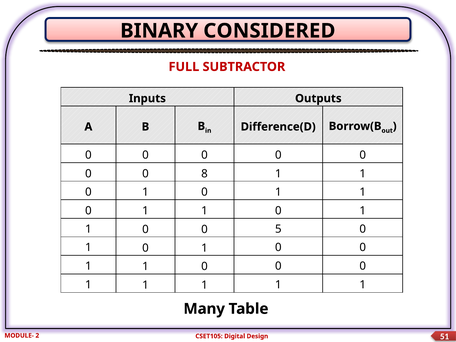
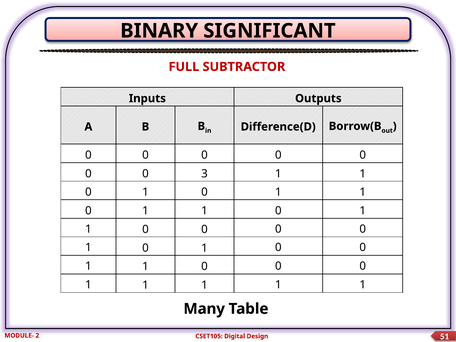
CONSIDERED: CONSIDERED -> SIGNIFICANT (269, 31)
8: 8 -> 3 (204, 174)
5: 5 -> 0 (278, 229)
